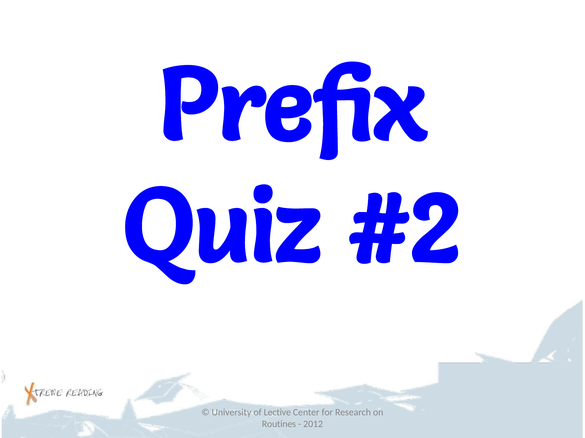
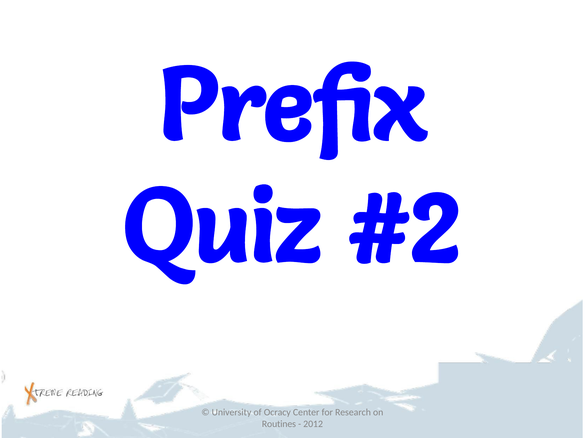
Lective: Lective -> Ocracy (277, 413)
